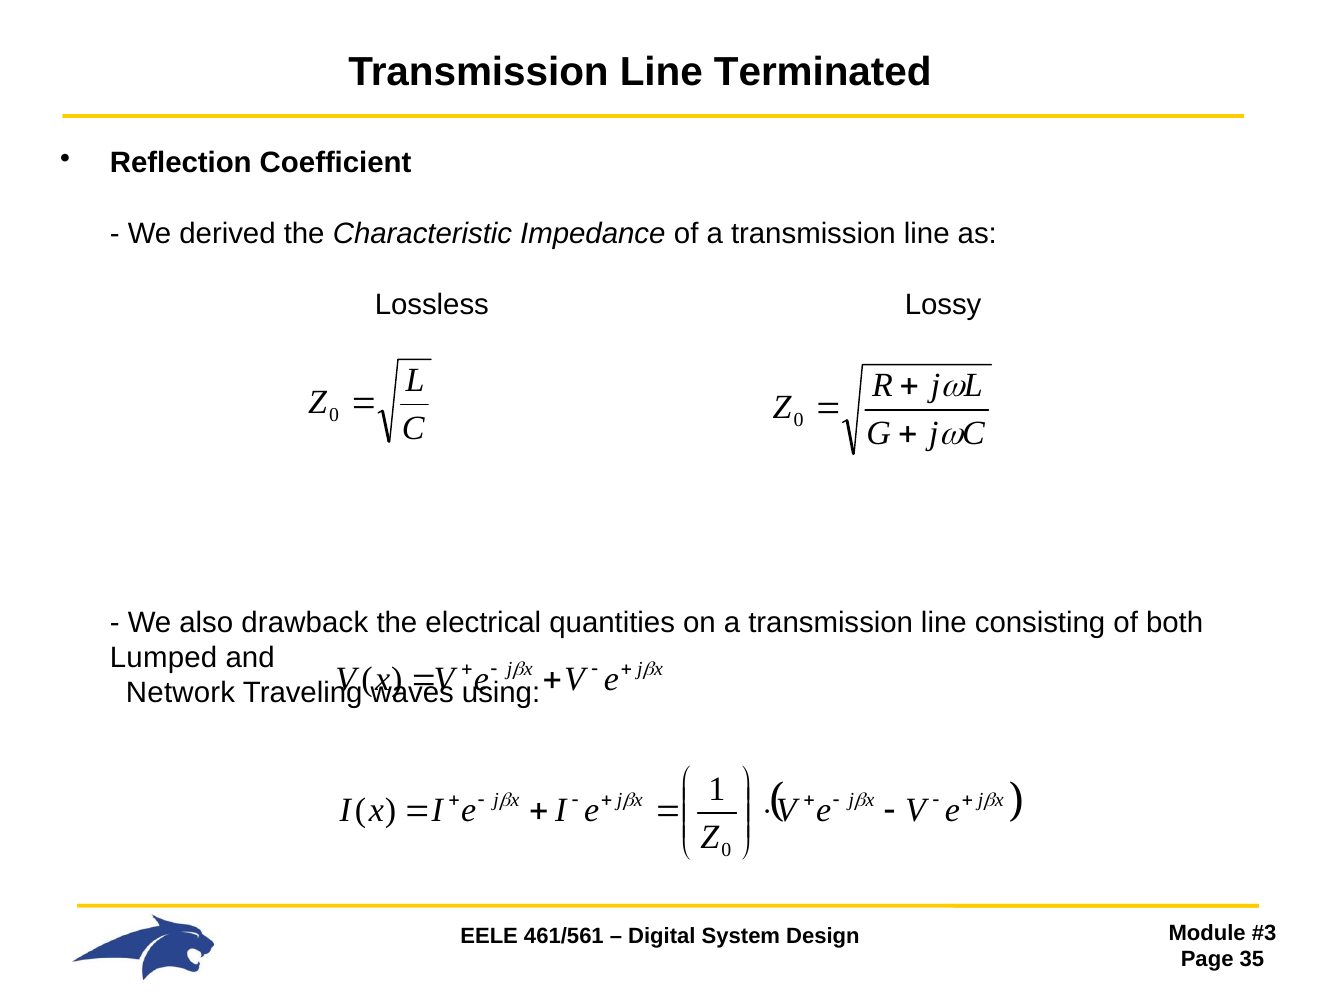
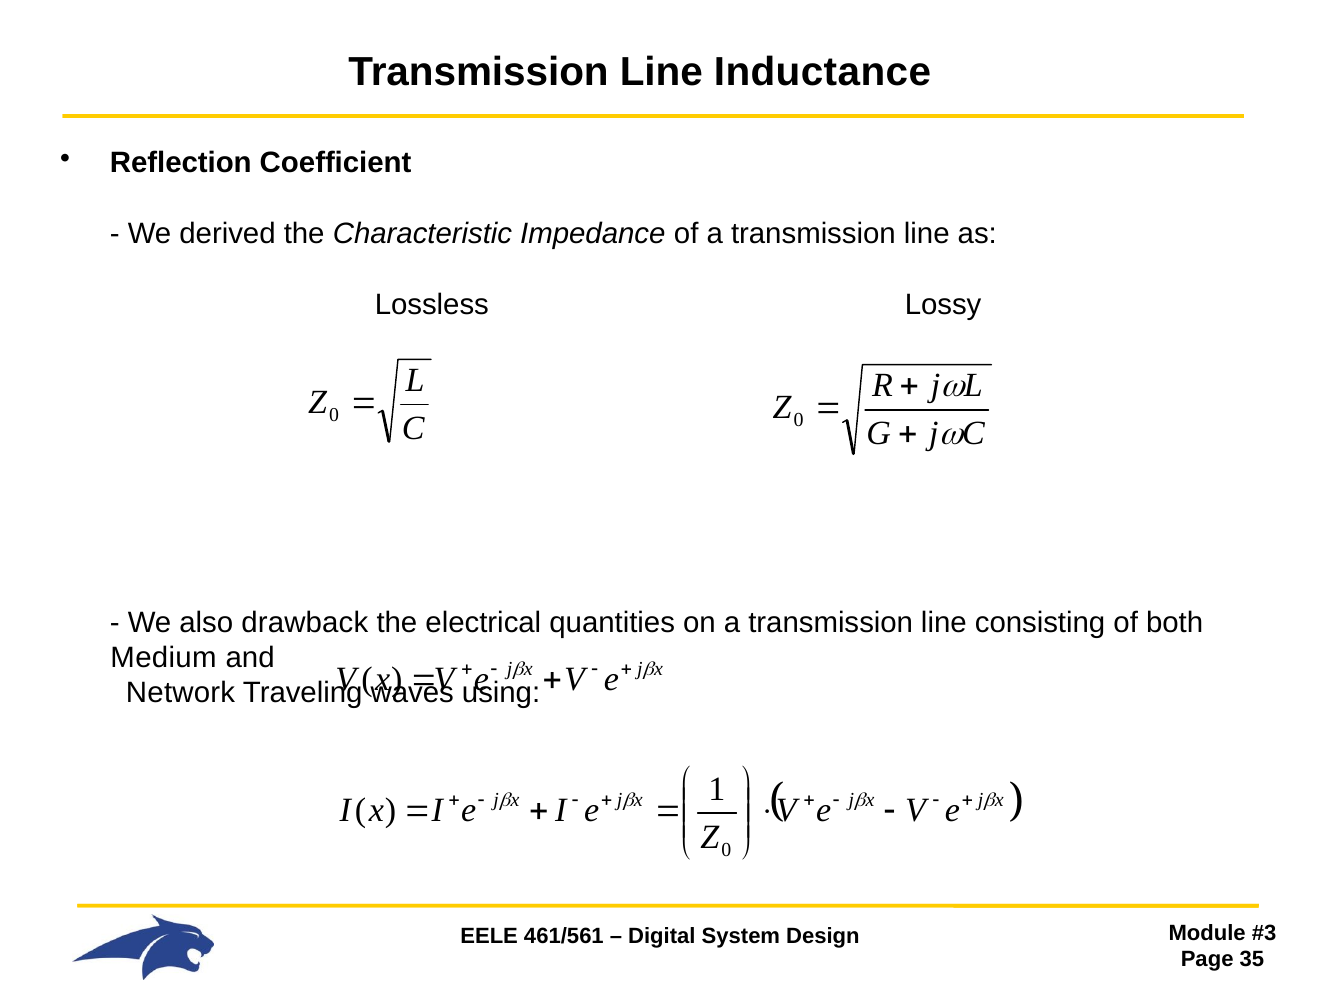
Terminated: Terminated -> Inductance (822, 72)
Lumped: Lumped -> Medium (164, 658)
